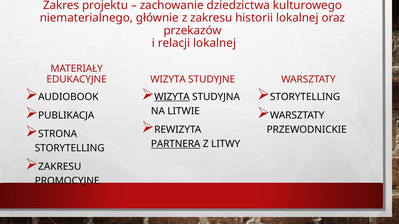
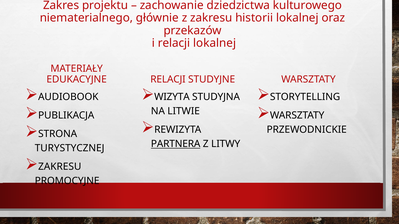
EDUKACYJNE WIZYTA: WIZYTA -> RELACJI (168, 79)
WIZYTA underline: present -> none (172, 97)
STORYTELLING: STORYTELLING -> TURYSTYCZNEJ (70, 148)
